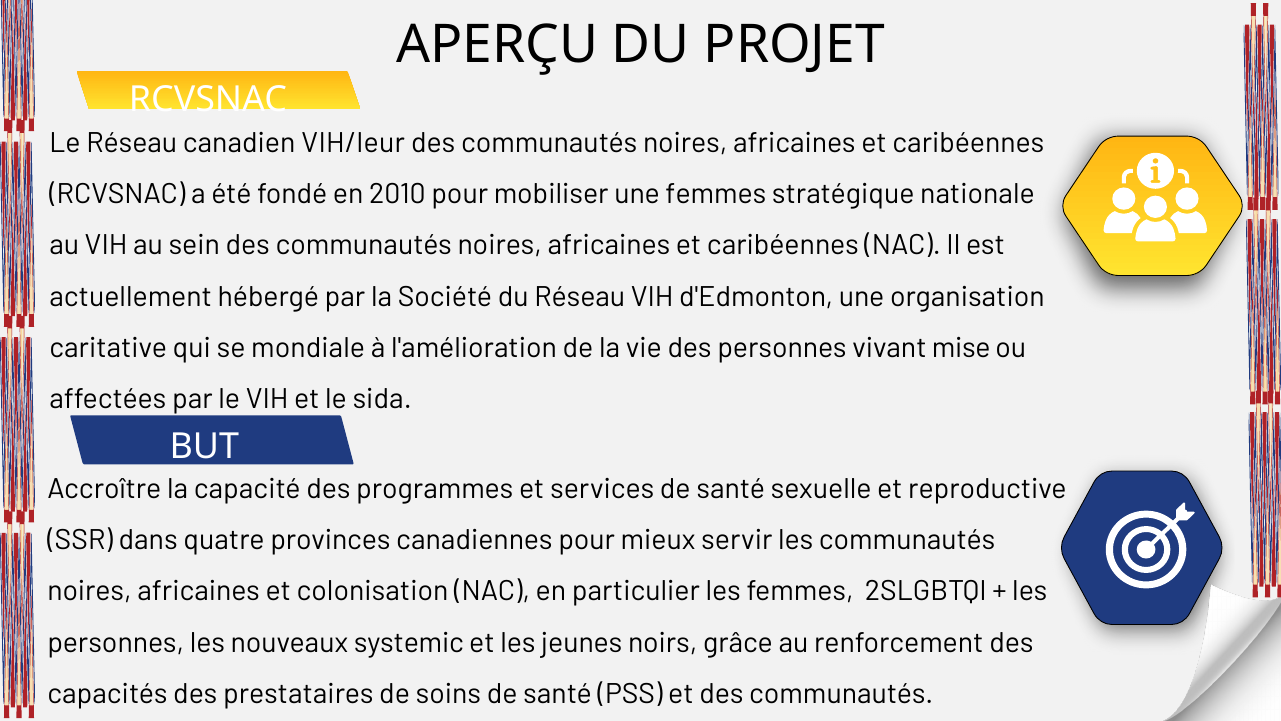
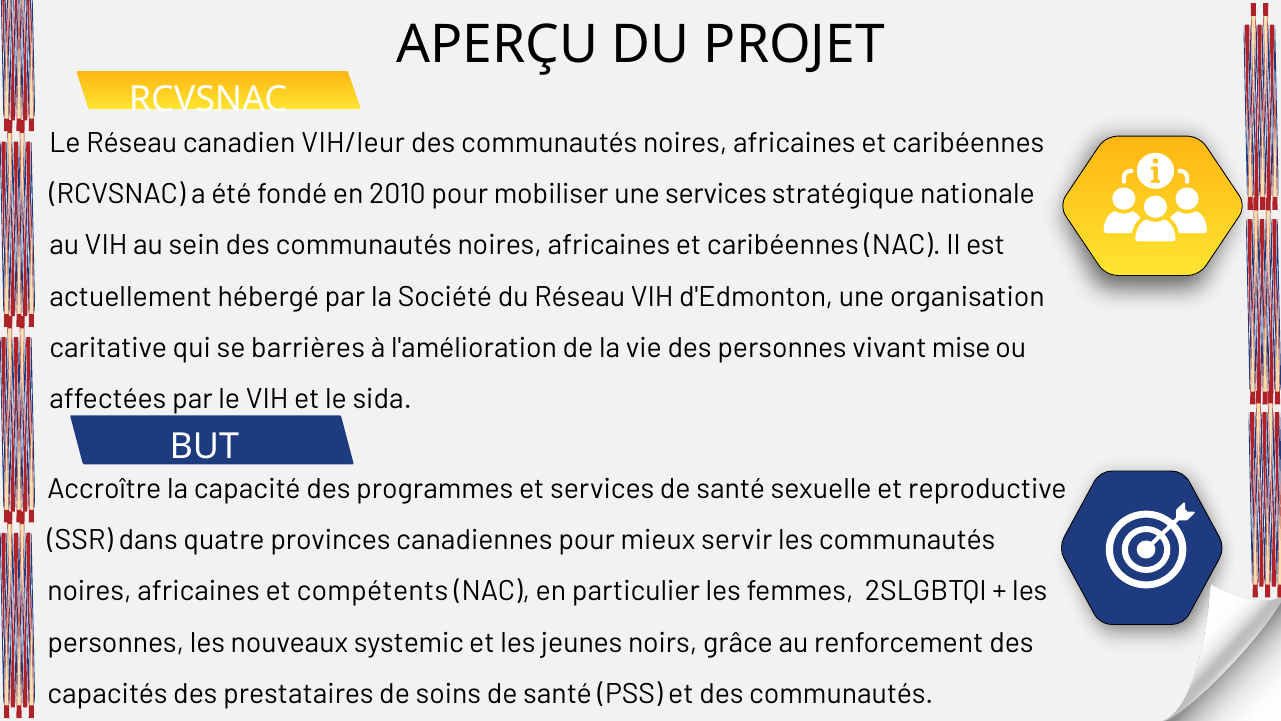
une femmes: femmes -> services (716, 194)
mondiale: mondiale -> barrières (308, 348)
colonisation: colonisation -> compétents (372, 591)
